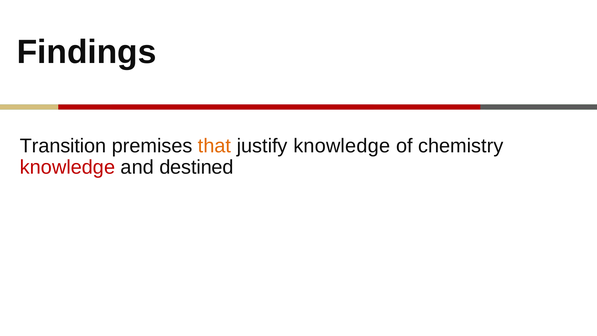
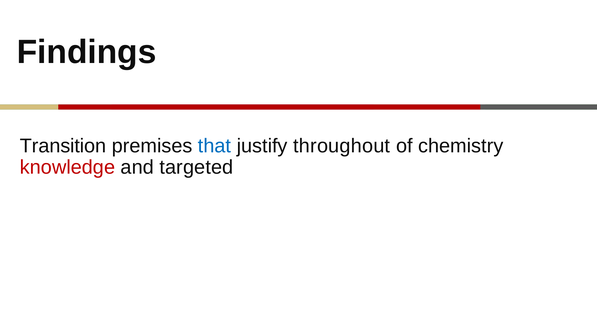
that colour: orange -> blue (215, 146)
justify knowledge: knowledge -> throughout (342, 146)
destined: destined -> targeted (196, 167)
